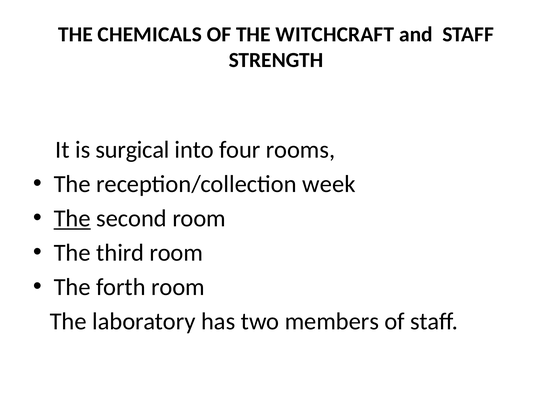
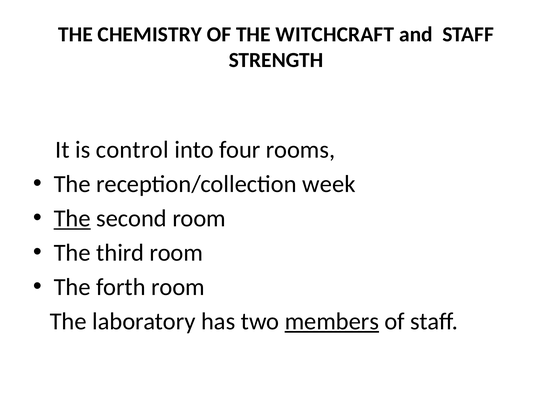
CHEMICALS: CHEMICALS -> CHEMISTRY (150, 34)
surgical: surgical -> control (132, 150)
members underline: none -> present (332, 322)
